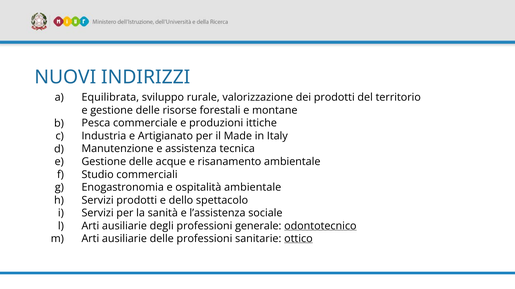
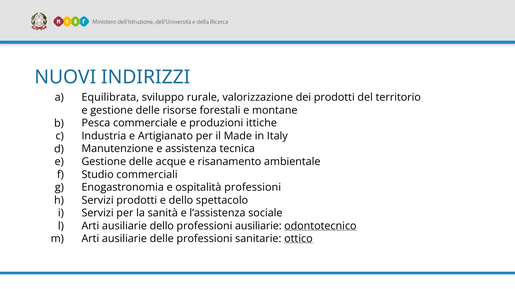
ospitalità ambientale: ambientale -> professioni (253, 188)
ausiliarie degli: degli -> dello (162, 226)
professioni generale: generale -> ausiliarie (258, 226)
